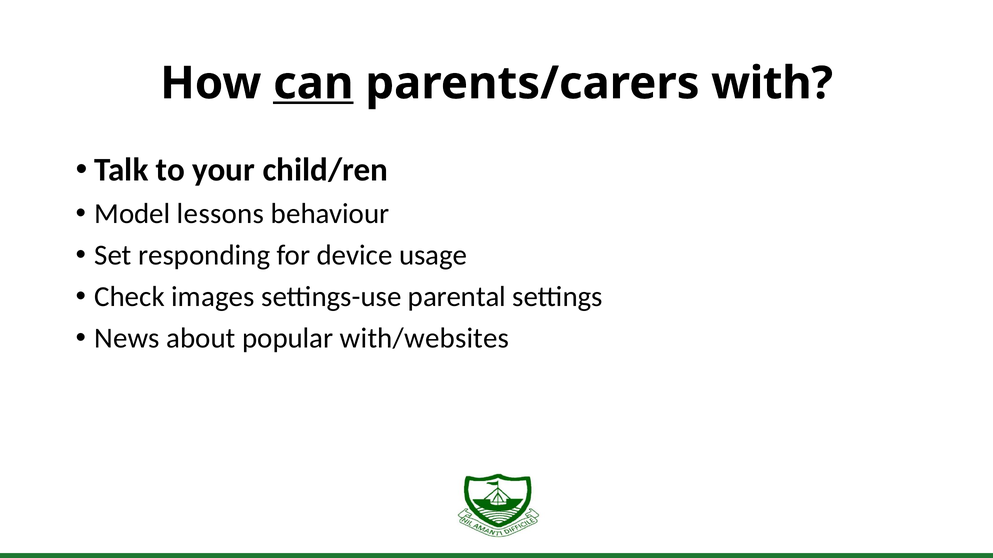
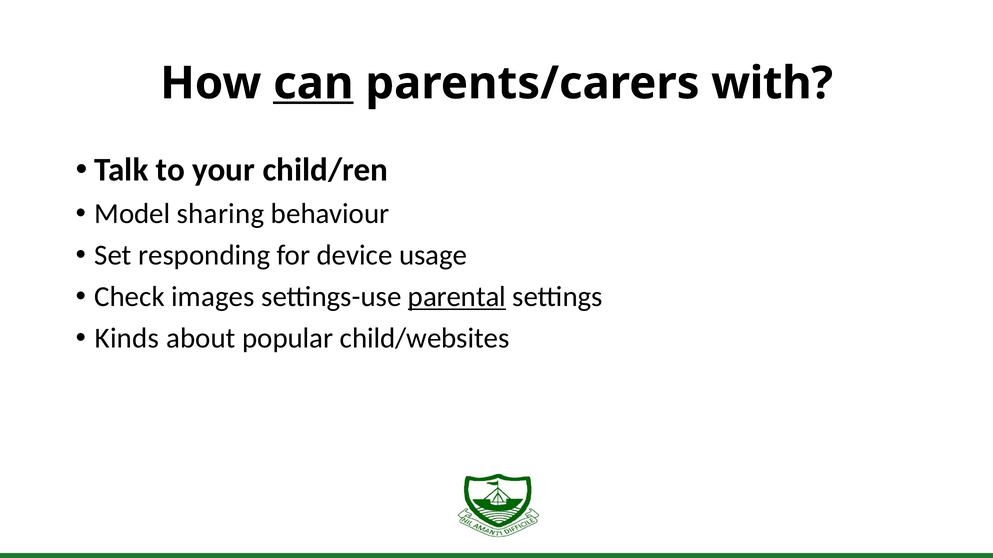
lessons: lessons -> sharing (221, 214)
parental underline: none -> present (457, 297)
News: News -> Kinds (127, 339)
with/websites: with/websites -> child/websites (425, 339)
